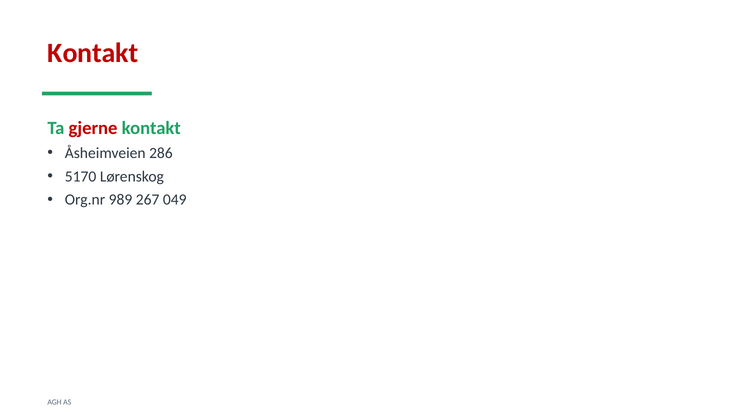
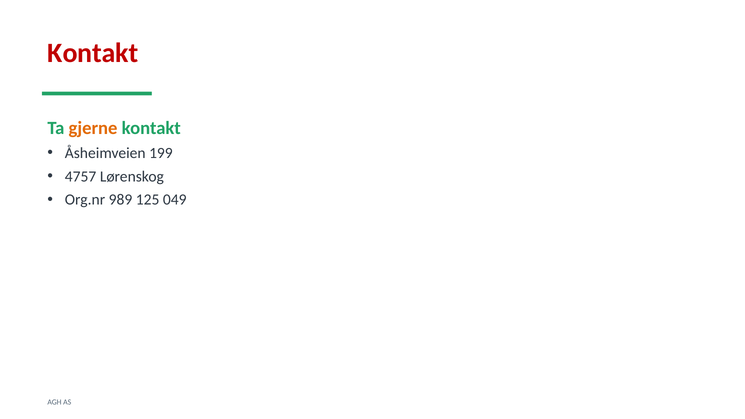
gjerne colour: red -> orange (93, 128)
286: 286 -> 199 (161, 153)
5170: 5170 -> 4757 (81, 176)
267: 267 -> 125 (148, 200)
